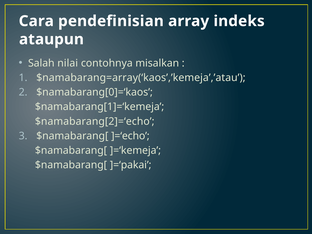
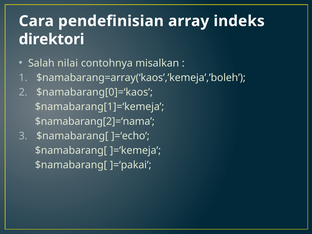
ataupun: ataupun -> direktori (52, 39)
$namabarang=array(‘kaos’,’kemeja’,’atau: $namabarang=array(‘kaos’,’kemeja’,’atau -> $namabarang=array(‘kaos’,’kemeja’,’boleh (141, 78)
$namabarang[2]=‘echo: $namabarang[2]=‘echo -> $namabarang[2]=‘nama (95, 121)
